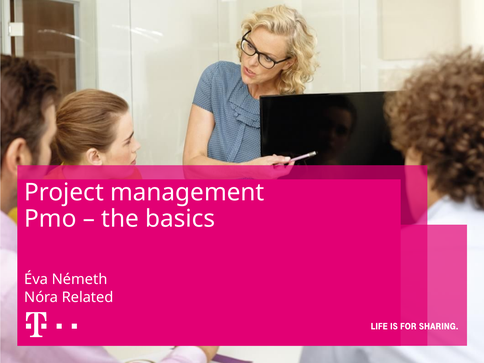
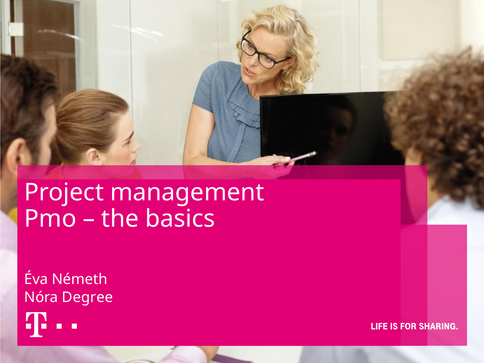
Related: Related -> Degree (88, 297)
